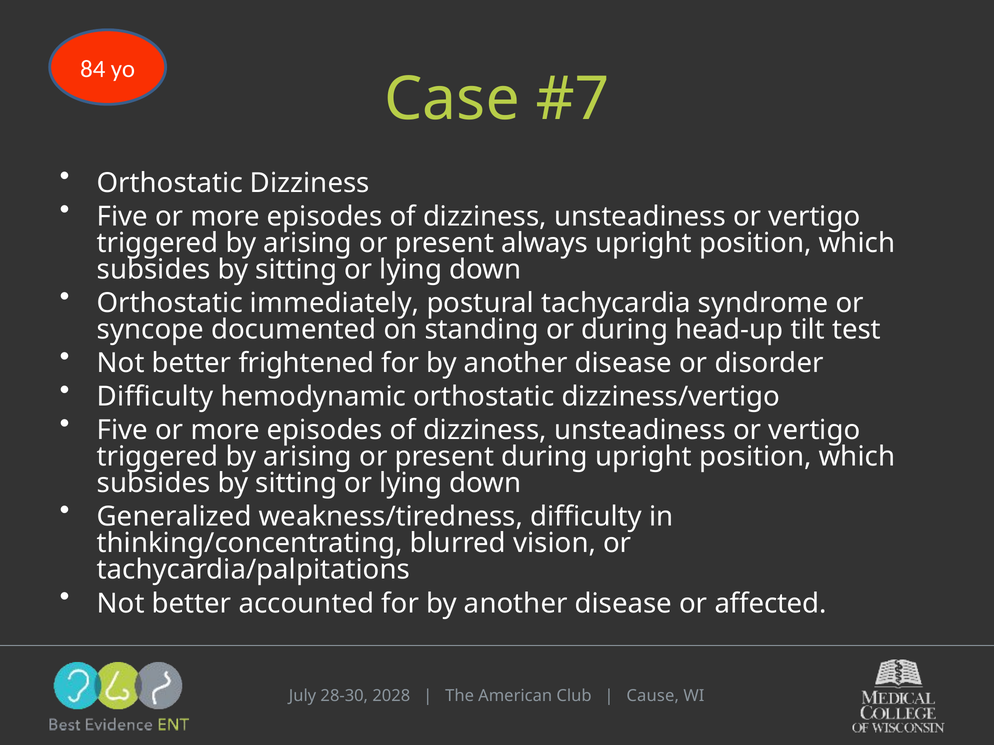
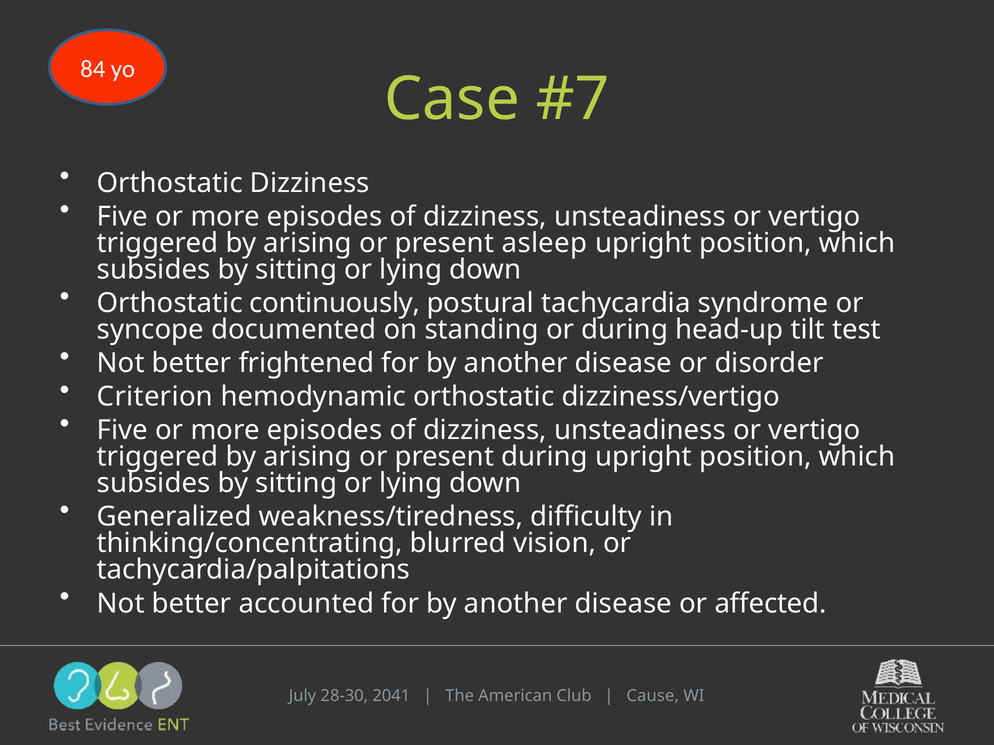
always: always -> asleep (544, 243)
immediately: immediately -> continuously (335, 303)
Difficulty: Difficulty -> Criterion (155, 397)
2028: 2028 -> 2041 (391, 696)
